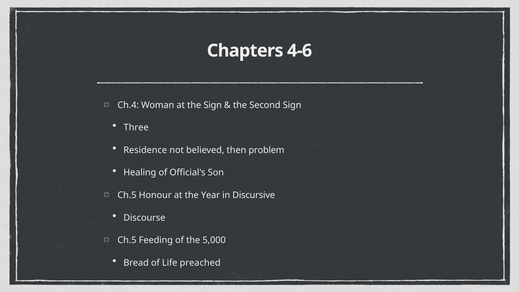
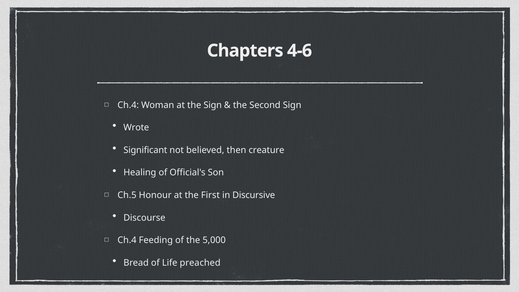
Three: Three -> Wrote (136, 128)
Residence: Residence -> Significant (145, 150)
problem: problem -> creature (266, 150)
Year: Year -> First (210, 195)
Ch.5: Ch.5 -> Ch.4 (127, 240)
